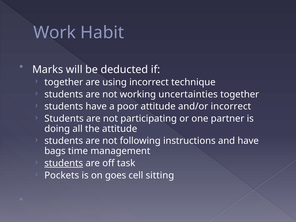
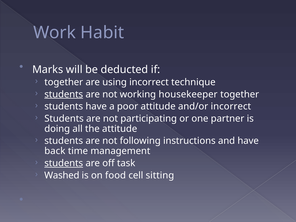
students underline: none -> present (64, 94)
uncertainties: uncertainties -> housekeeper (188, 94)
bags: bags -> back (55, 151)
Pockets: Pockets -> Washed (62, 175)
goes: goes -> food (115, 175)
